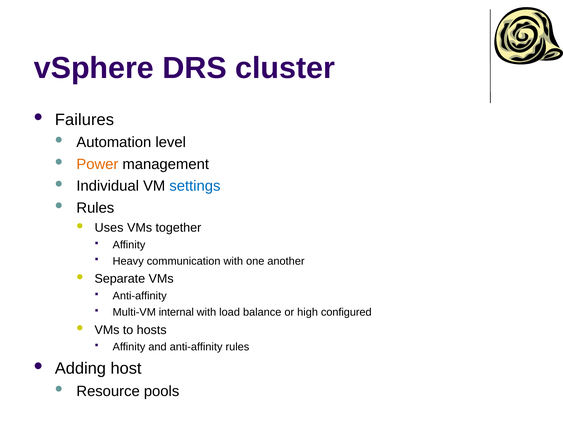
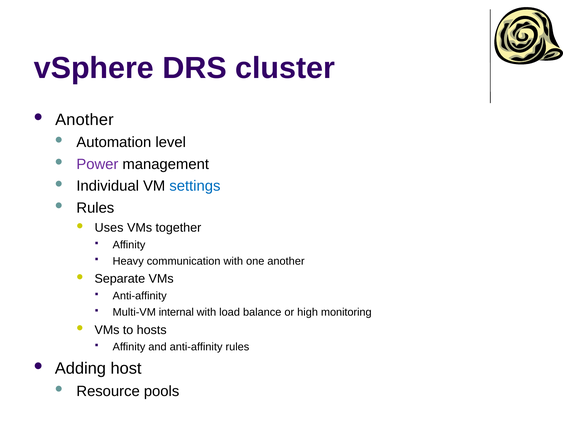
Failures: Failures -> Another (84, 120)
Power colour: orange -> purple (97, 164)
configured: configured -> monitoring (346, 312)
